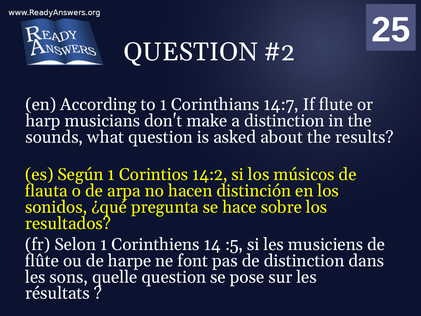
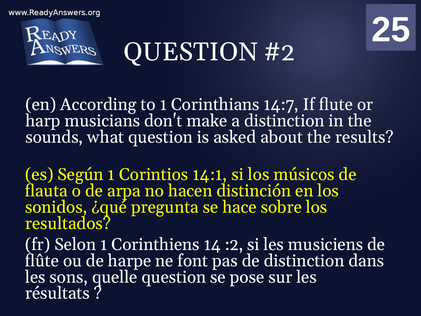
14:2: 14:2 -> 14:1 (210, 174)
:5: :5 -> :2 (234, 244)
